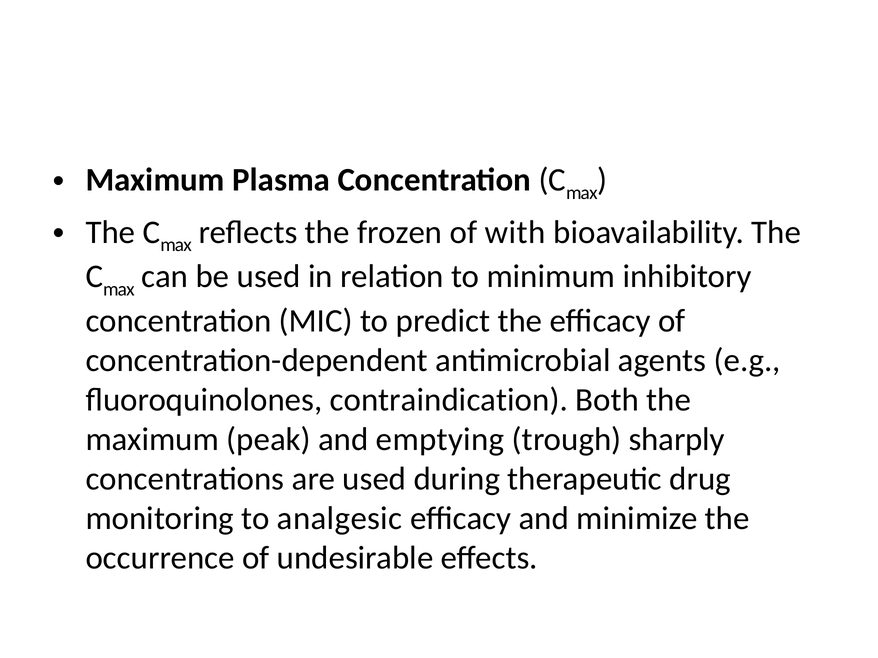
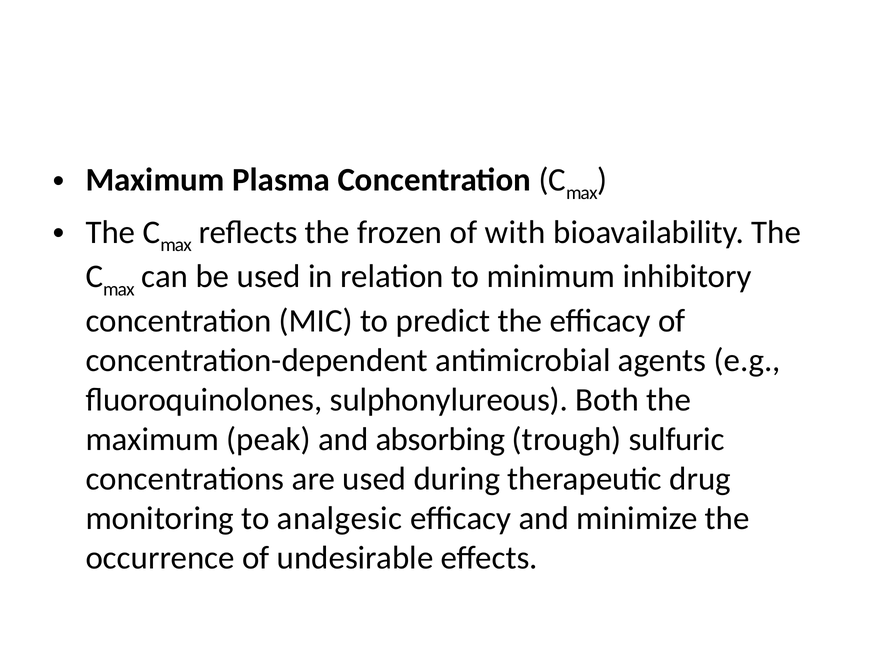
contraindication: contraindication -> sulphonylureous (449, 400)
emptying: emptying -> absorbing (440, 440)
sharply: sharply -> sulfuric (677, 440)
